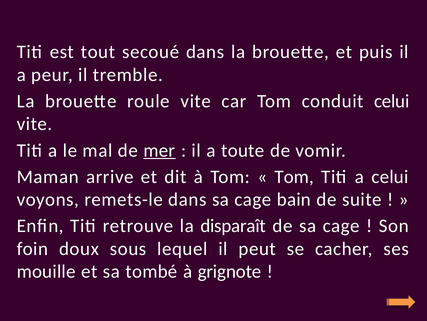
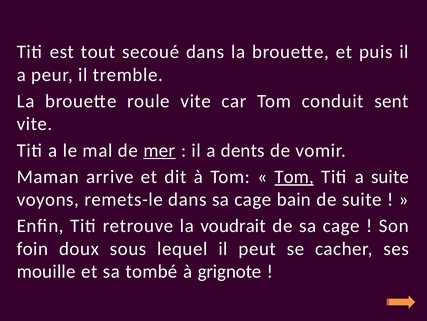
conduit celui: celui -> sent (392, 101)
toute: toute -> dents (243, 150)
Tom underline: none -> present (294, 176)
a celui: celui -> suite (390, 176)
disparaît: disparaît -> voudrait (233, 226)
